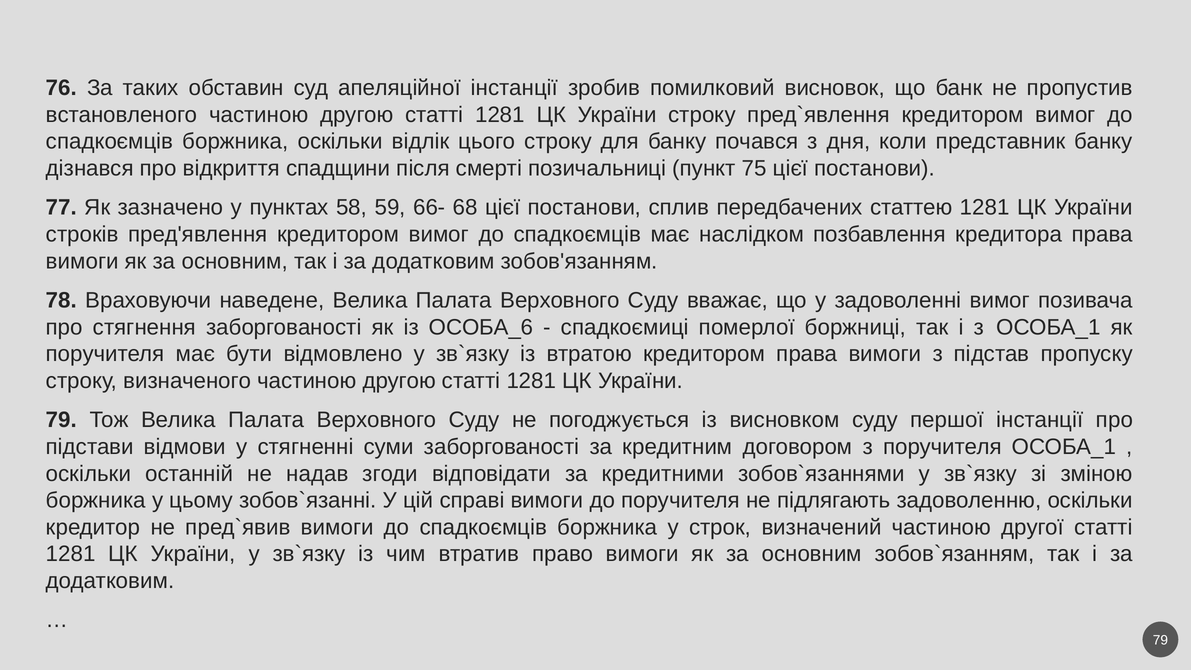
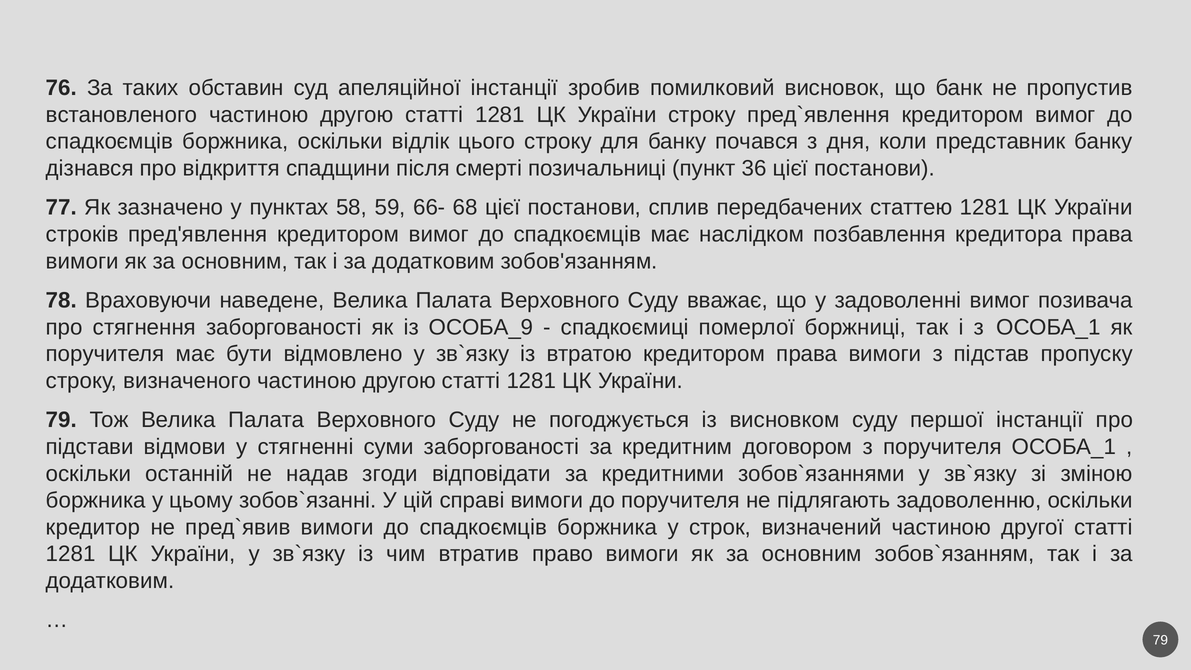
75: 75 -> 36 (754, 168)
ОСОБА_6: ОСОБА_6 -> ОСОБА_9 (481, 327)
